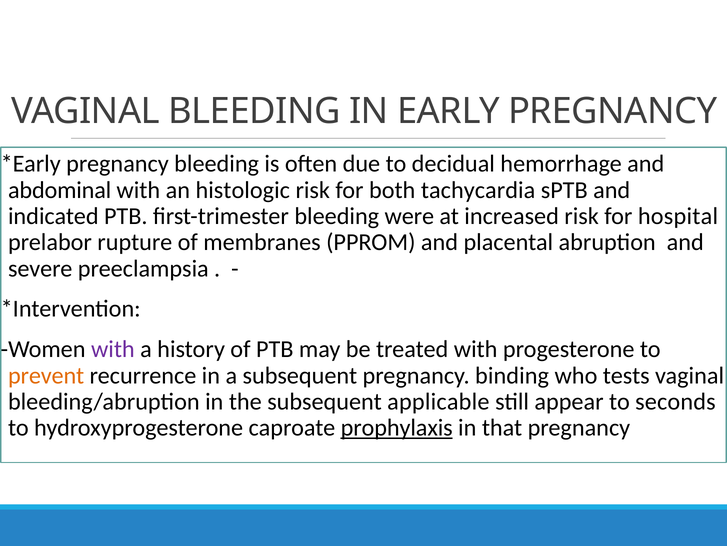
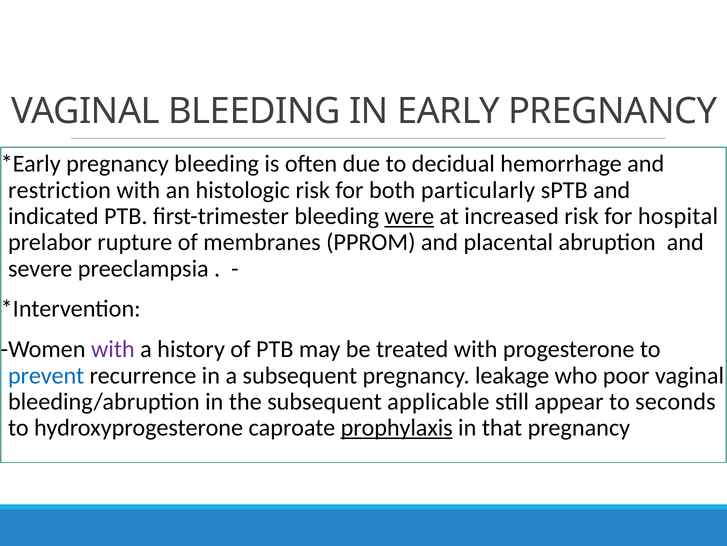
abdominal: abdominal -> restriction (59, 190)
tachycardia: tachycardia -> particularly (478, 190)
were underline: none -> present (409, 216)
prevent colour: orange -> blue (46, 375)
binding: binding -> leakage (512, 375)
tests: tests -> poor (626, 375)
